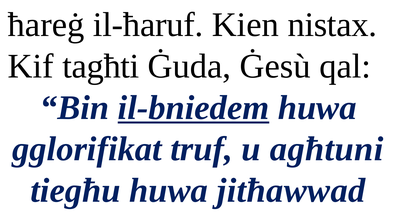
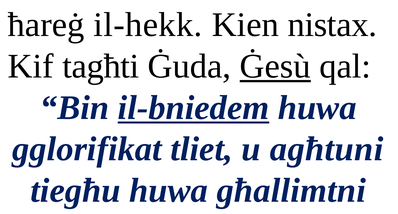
il-ħaruf: il-ħaruf -> il-hekk (148, 25)
Ġesù underline: none -> present (275, 66)
truf: truf -> tliet (202, 149)
jitħawwad: jitħawwad -> għallimtni (291, 191)
